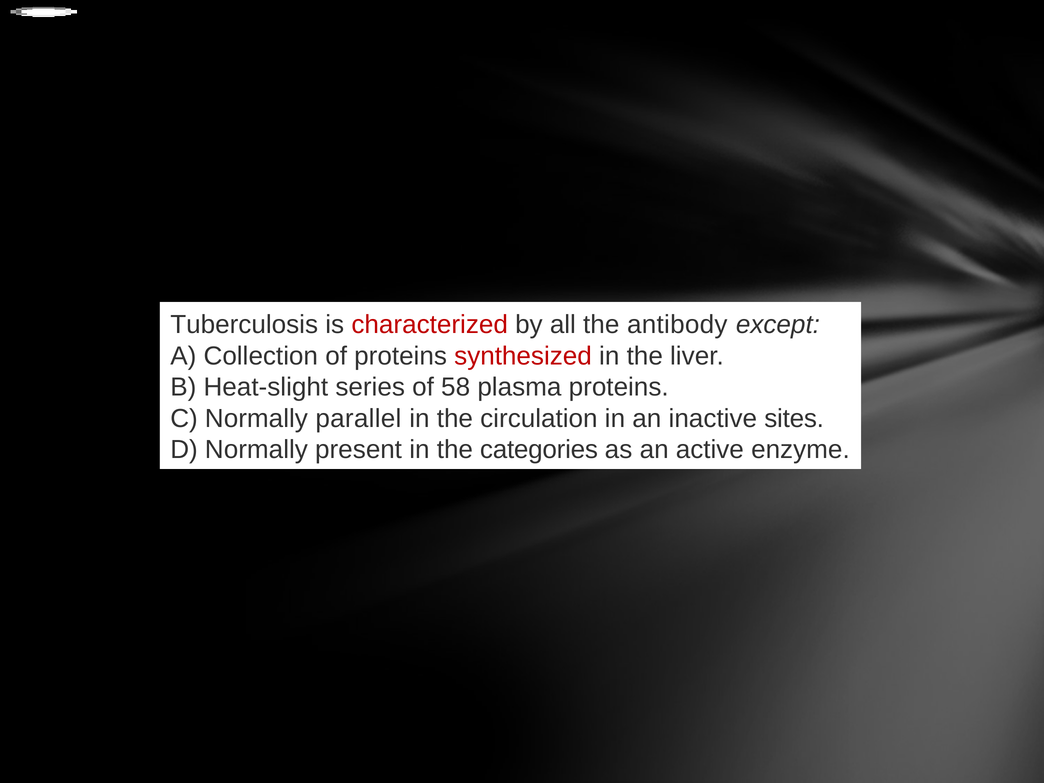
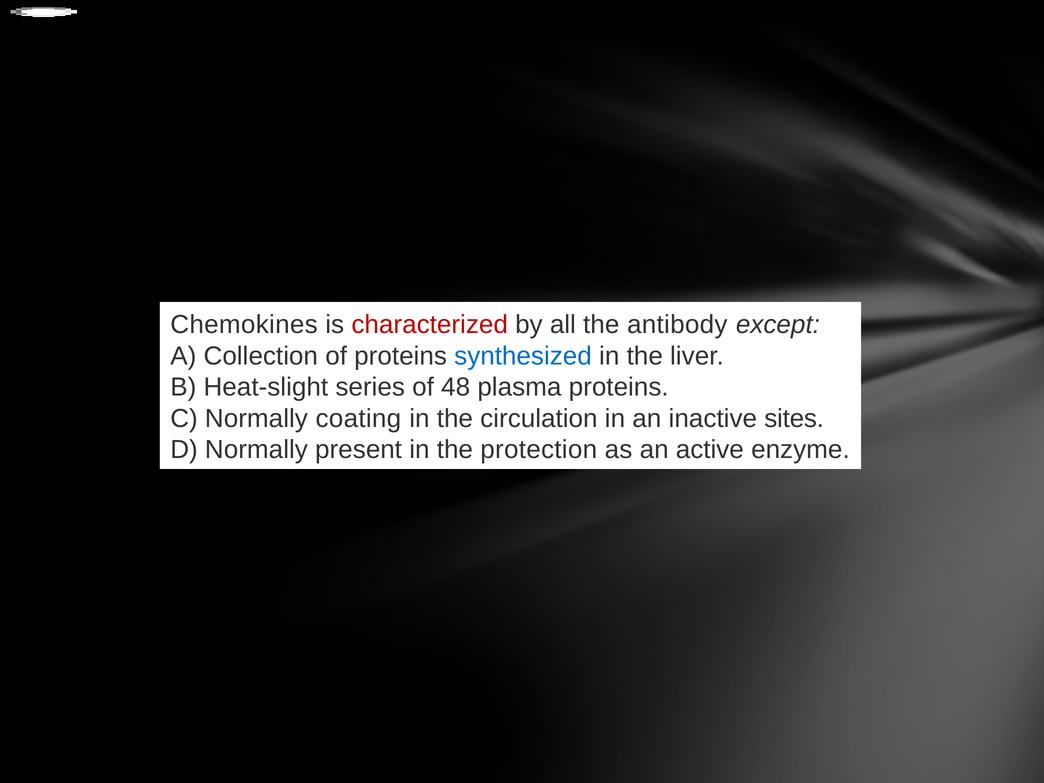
Tuberculosis: Tuberculosis -> Chemokines (244, 325)
synthesized colour: red -> blue (523, 356)
58: 58 -> 48 (456, 387)
parallel: parallel -> coating (358, 419)
categories: categories -> protection (539, 450)
